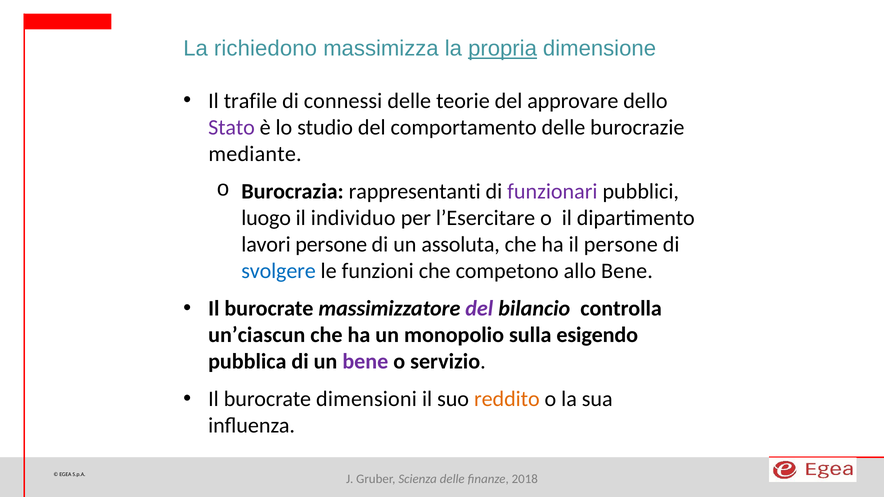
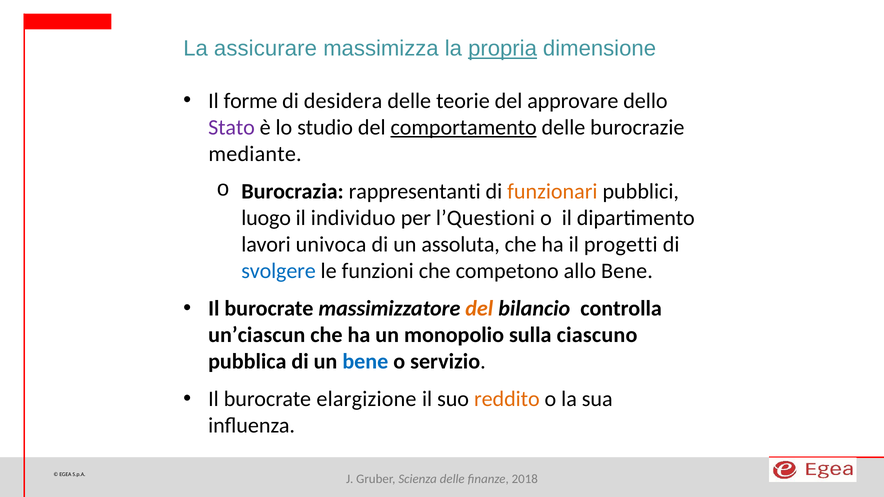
richiedono: richiedono -> assicurare (265, 49)
trafile: trafile -> forme (251, 101)
connessi: connessi -> desidera (343, 101)
comportamento underline: none -> present (464, 127)
funzionari colour: purple -> orange (552, 192)
l’Esercitare: l’Esercitare -> l’Questioni (485, 218)
lavori persone: persone -> univoca (331, 245)
il persone: persone -> progetti (621, 245)
del colour: purple -> orange (479, 309)
esigendo: esigendo -> ciascuno (597, 335)
bene colour: purple -> blue (365, 362)
dimensioni: dimensioni -> elargizione (366, 399)
